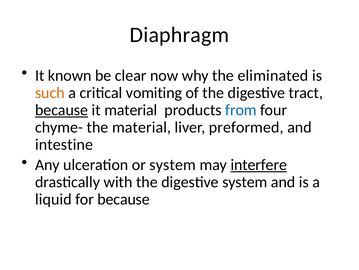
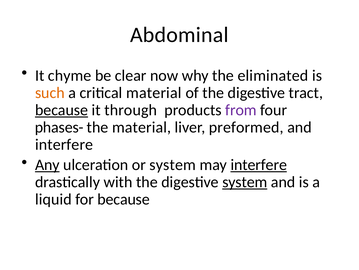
Diaphragm: Diaphragm -> Abdominal (179, 35)
known: known -> chyme (70, 75)
critical vomiting: vomiting -> material (154, 93)
it material: material -> through (131, 110)
from colour: blue -> purple (241, 110)
chyme-: chyme- -> phases- (59, 127)
intestine: intestine -> interfere (64, 144)
Any underline: none -> present (47, 164)
system underline: none -> present (245, 182)
